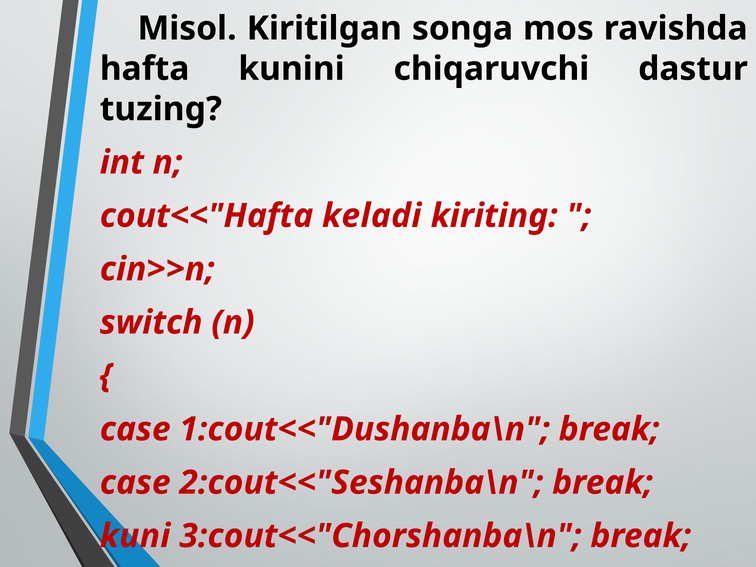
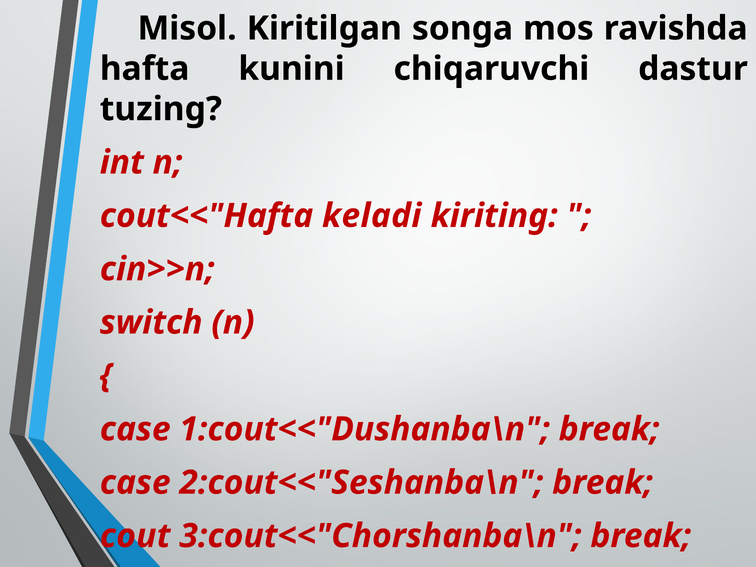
kuni: kuni -> cout (135, 536)
